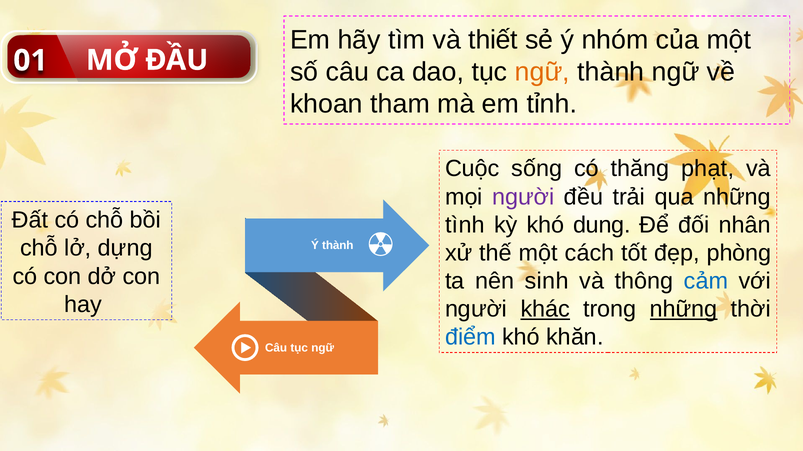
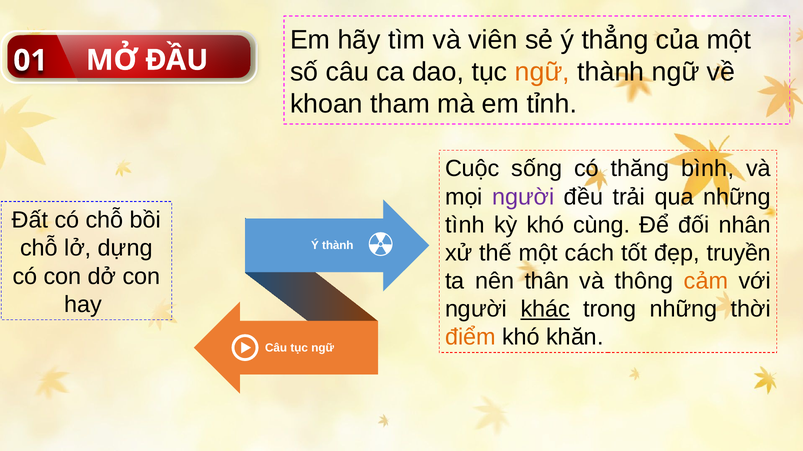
thiết: thiết -> viên (493, 40)
nhóm: nhóm -> thẳng (615, 40)
phạt: phạt -> bình (708, 169)
dung: dung -> cùng (602, 225)
phòng: phòng -> truyền (739, 253)
sinh: sinh -> thân (547, 281)
cảm colour: blue -> orange (706, 281)
những underline: present -> none (684, 310)
điểm colour: blue -> orange (470, 338)
